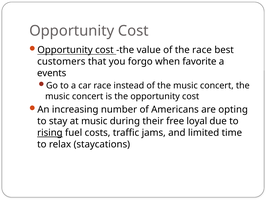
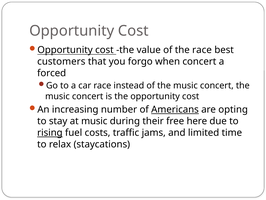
when favorite: favorite -> concert (199, 61)
events: events -> forced (52, 73)
Americans underline: none -> present (175, 109)
loyal: loyal -> here (197, 121)
